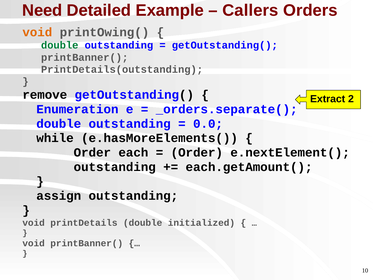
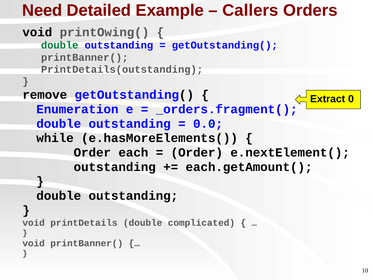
void colour: orange -> black (37, 32)
2: 2 -> 0 (351, 99)
_orders.separate(: _orders.separate( -> _orders.fragment( (227, 109)
assign: assign -> double (59, 196)
initialized: initialized -> complicated (201, 223)
